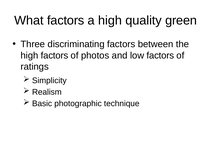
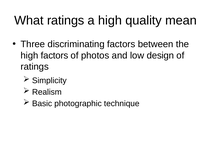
What factors: factors -> ratings (66, 20)
green: green -> mean (181, 20)
low factors: factors -> design (160, 56)
